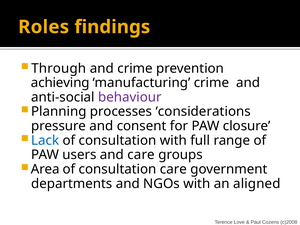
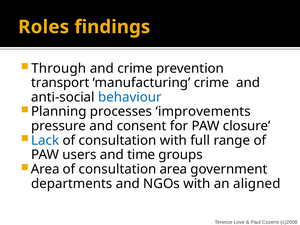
achieving: achieving -> transport (60, 83)
behaviour colour: purple -> blue (130, 97)
considerations: considerations -> improvements (203, 112)
and care: care -> time (141, 155)
consultation care: care -> area (173, 169)
